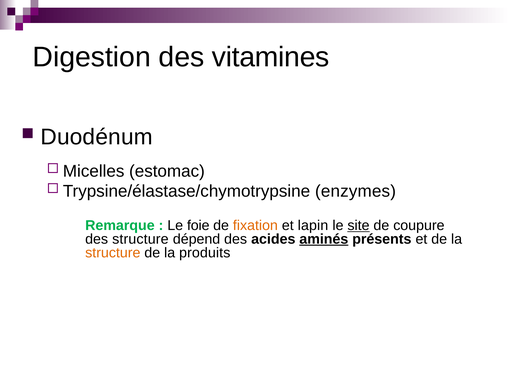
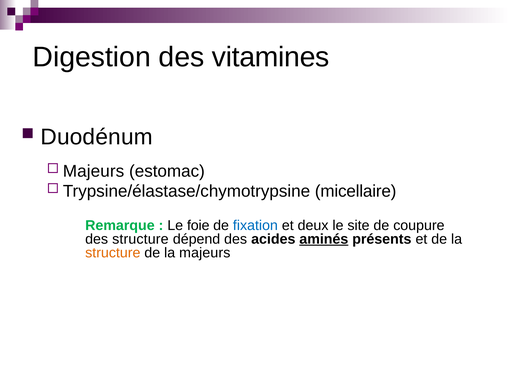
Micelles: Micelles -> Majeurs (94, 171)
enzymes: enzymes -> micellaire (356, 191)
fixation colour: orange -> blue (255, 226)
lapin: lapin -> deux (313, 226)
site underline: present -> none (358, 226)
la produits: produits -> majeurs (205, 253)
